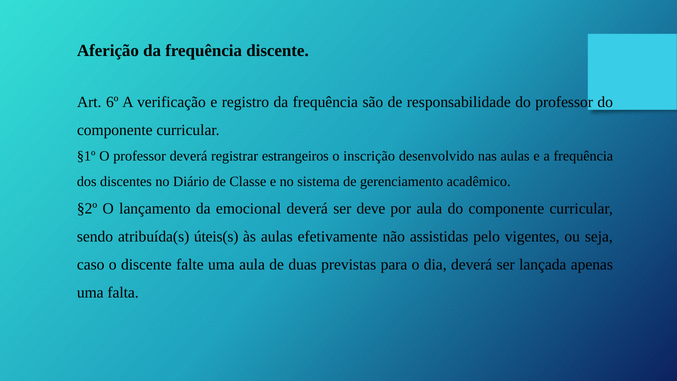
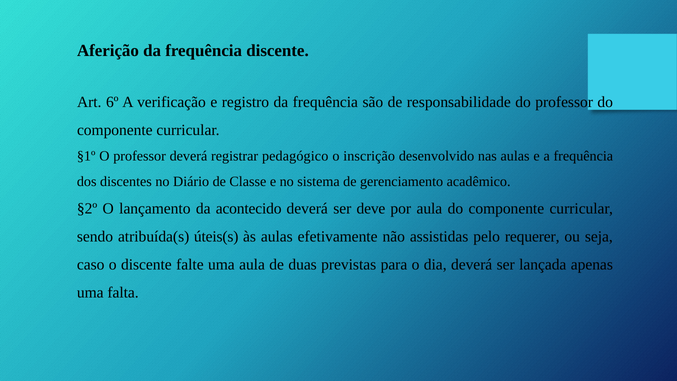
estrangeiros: estrangeiros -> pedagógico (295, 156)
emocional: emocional -> acontecido (249, 209)
vigentes: vigentes -> requerer (532, 237)
